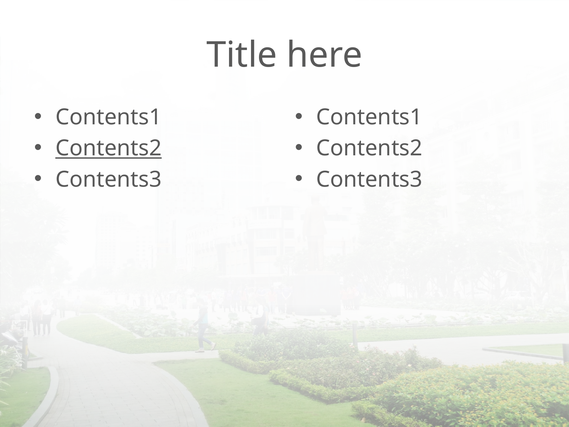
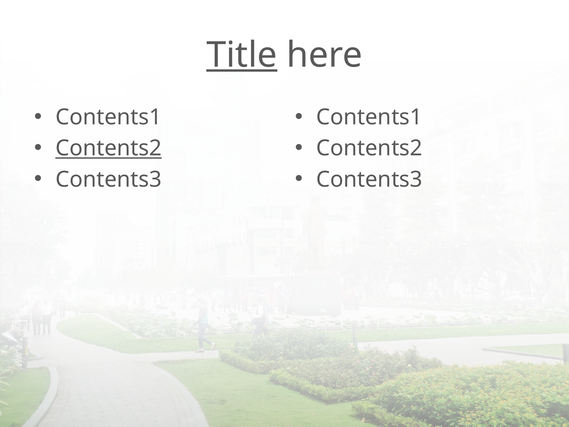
Title underline: none -> present (242, 55)
